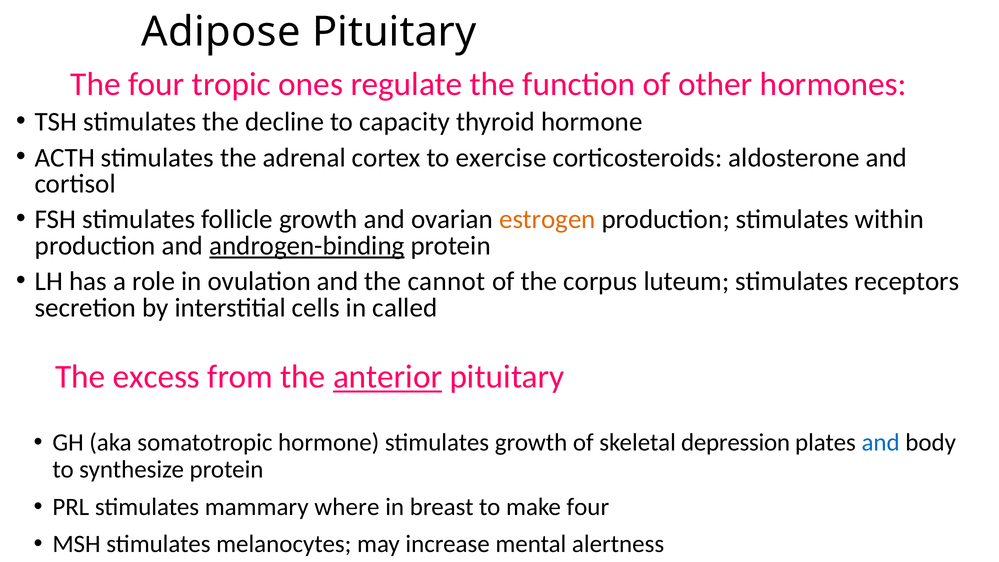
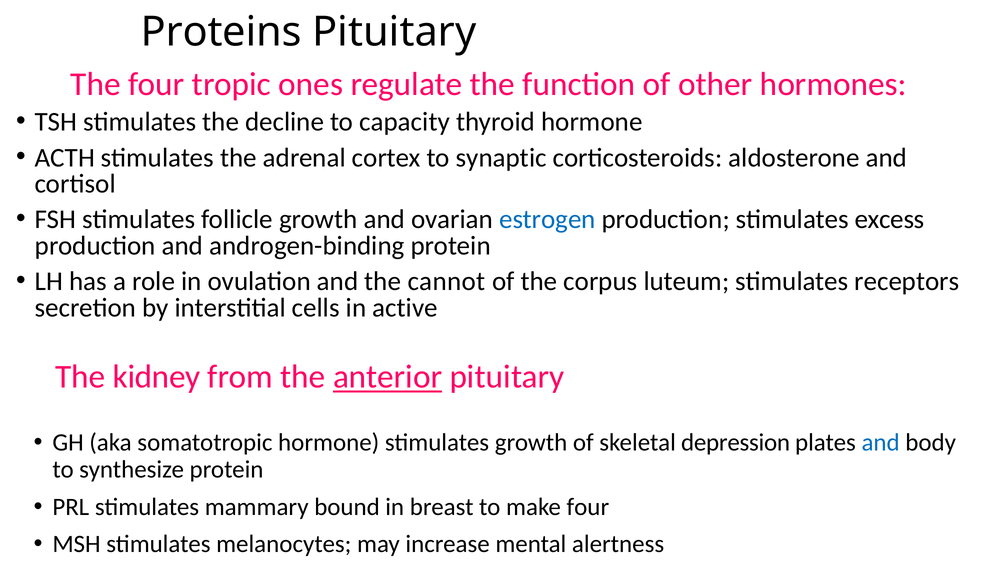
Adipose: Adipose -> Proteins (221, 32)
exercise: exercise -> synaptic (501, 158)
estrogen colour: orange -> blue (547, 220)
within: within -> excess (890, 220)
androgen-binding underline: present -> none (307, 246)
called: called -> active (405, 308)
excess: excess -> kidney (157, 377)
where: where -> bound (347, 507)
